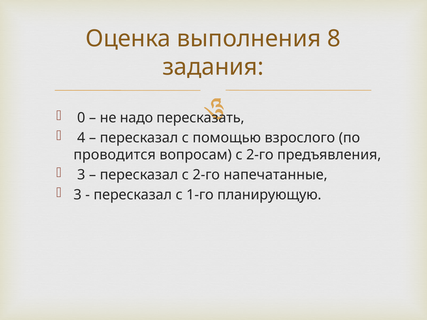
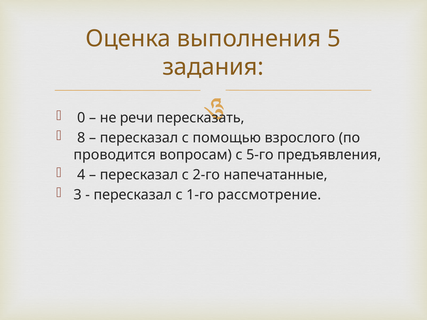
8: 8 -> 5 (334, 39)
надо: надо -> речи (136, 118)
4: 4 -> 8 (81, 138)
вопросам с 2-го: 2-го -> 5-го (260, 155)
3: 3 -> 4 (81, 175)
планирующую: планирующую -> рассмотрение (269, 195)
